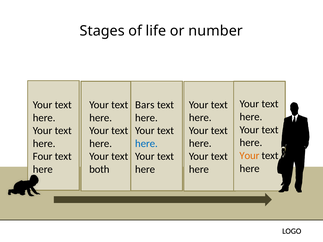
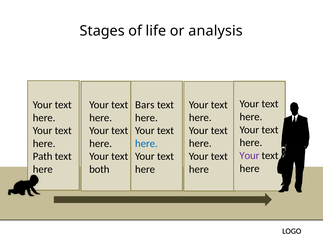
number: number -> analysis (216, 31)
Your colour: orange -> purple (249, 156)
Four: Four -> Path (43, 157)
